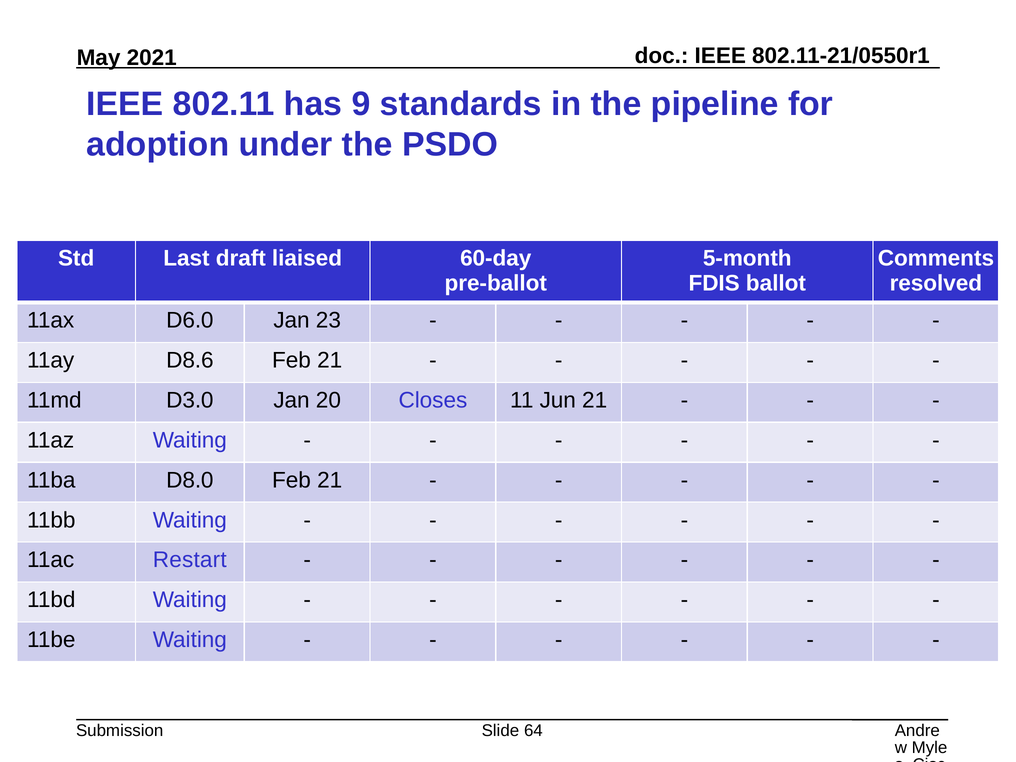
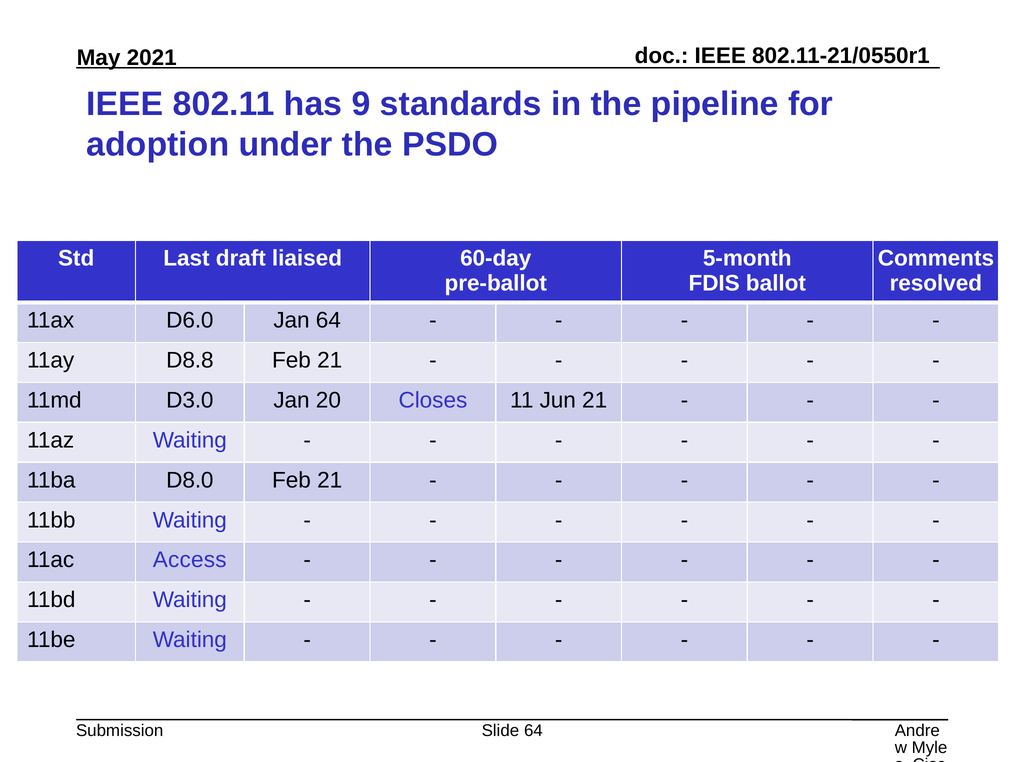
Jan 23: 23 -> 64 (328, 320)
D8.6: D8.6 -> D8.8 (190, 360)
Restart: Restart -> Access (190, 560)
